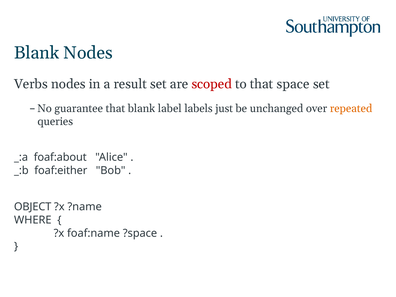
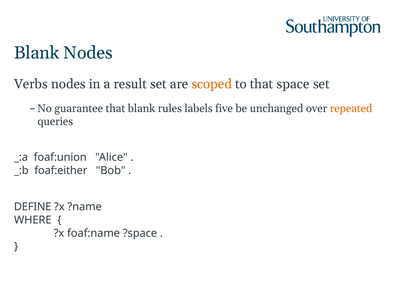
scoped colour: red -> orange (212, 84)
label: label -> rules (170, 108)
just: just -> five (224, 108)
foaf:about: foaf:about -> foaf:union (60, 157)
OBJECT: OBJECT -> DEFINE (33, 207)
